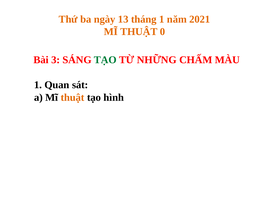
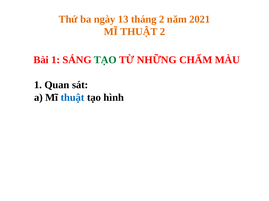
tháng 1: 1 -> 2 (162, 19)
THUẬT 0: 0 -> 2 (162, 32)
Bài 3: 3 -> 1 (56, 60)
thuật colour: orange -> blue (73, 98)
